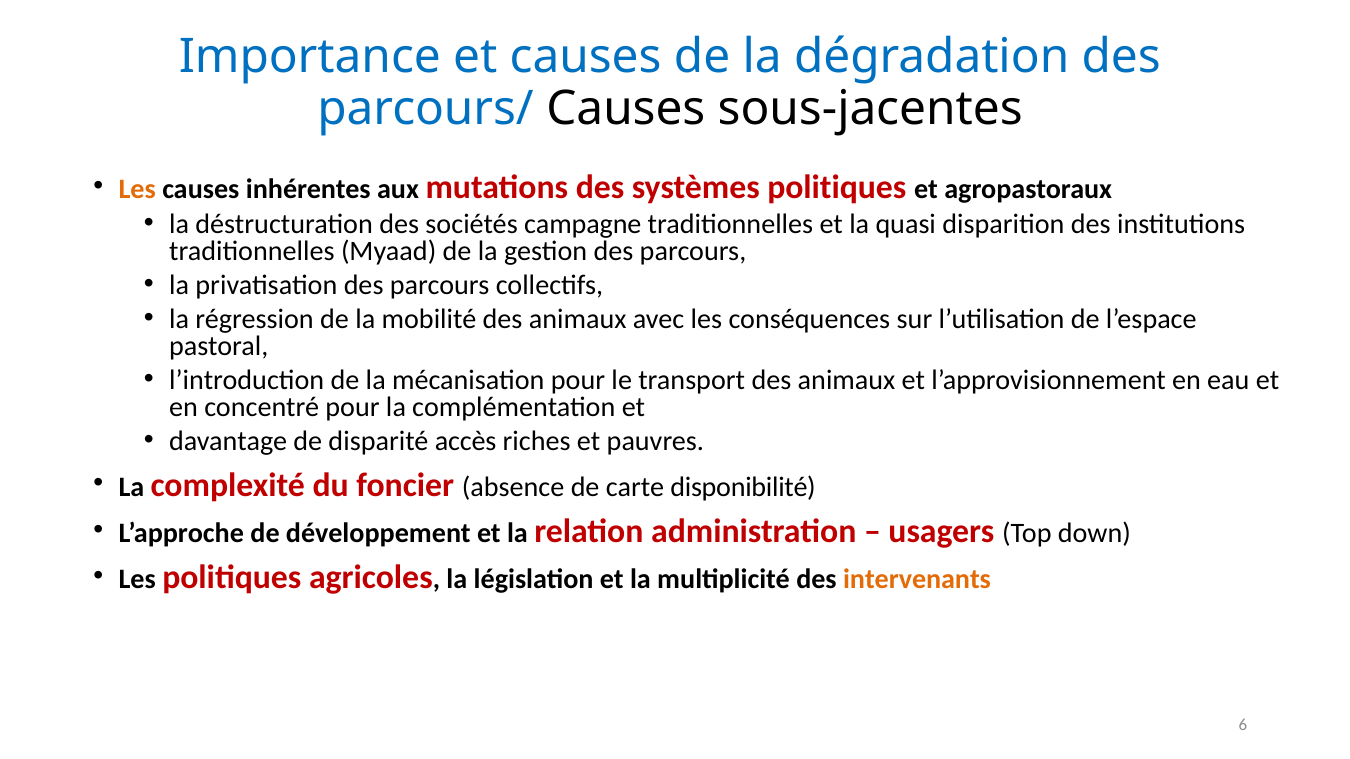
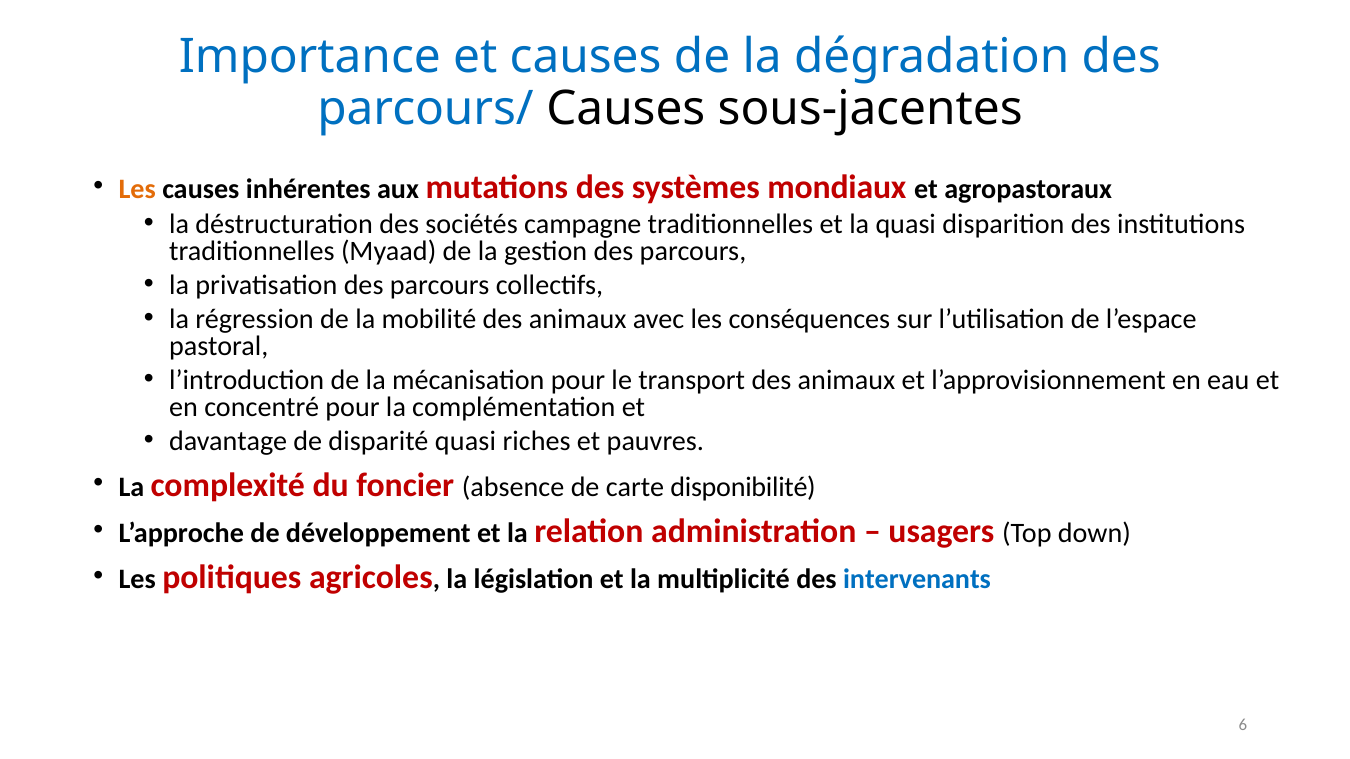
systèmes politiques: politiques -> mondiaux (837, 187)
disparité accès: accès -> quasi (465, 442)
intervenants colour: orange -> blue (917, 580)
